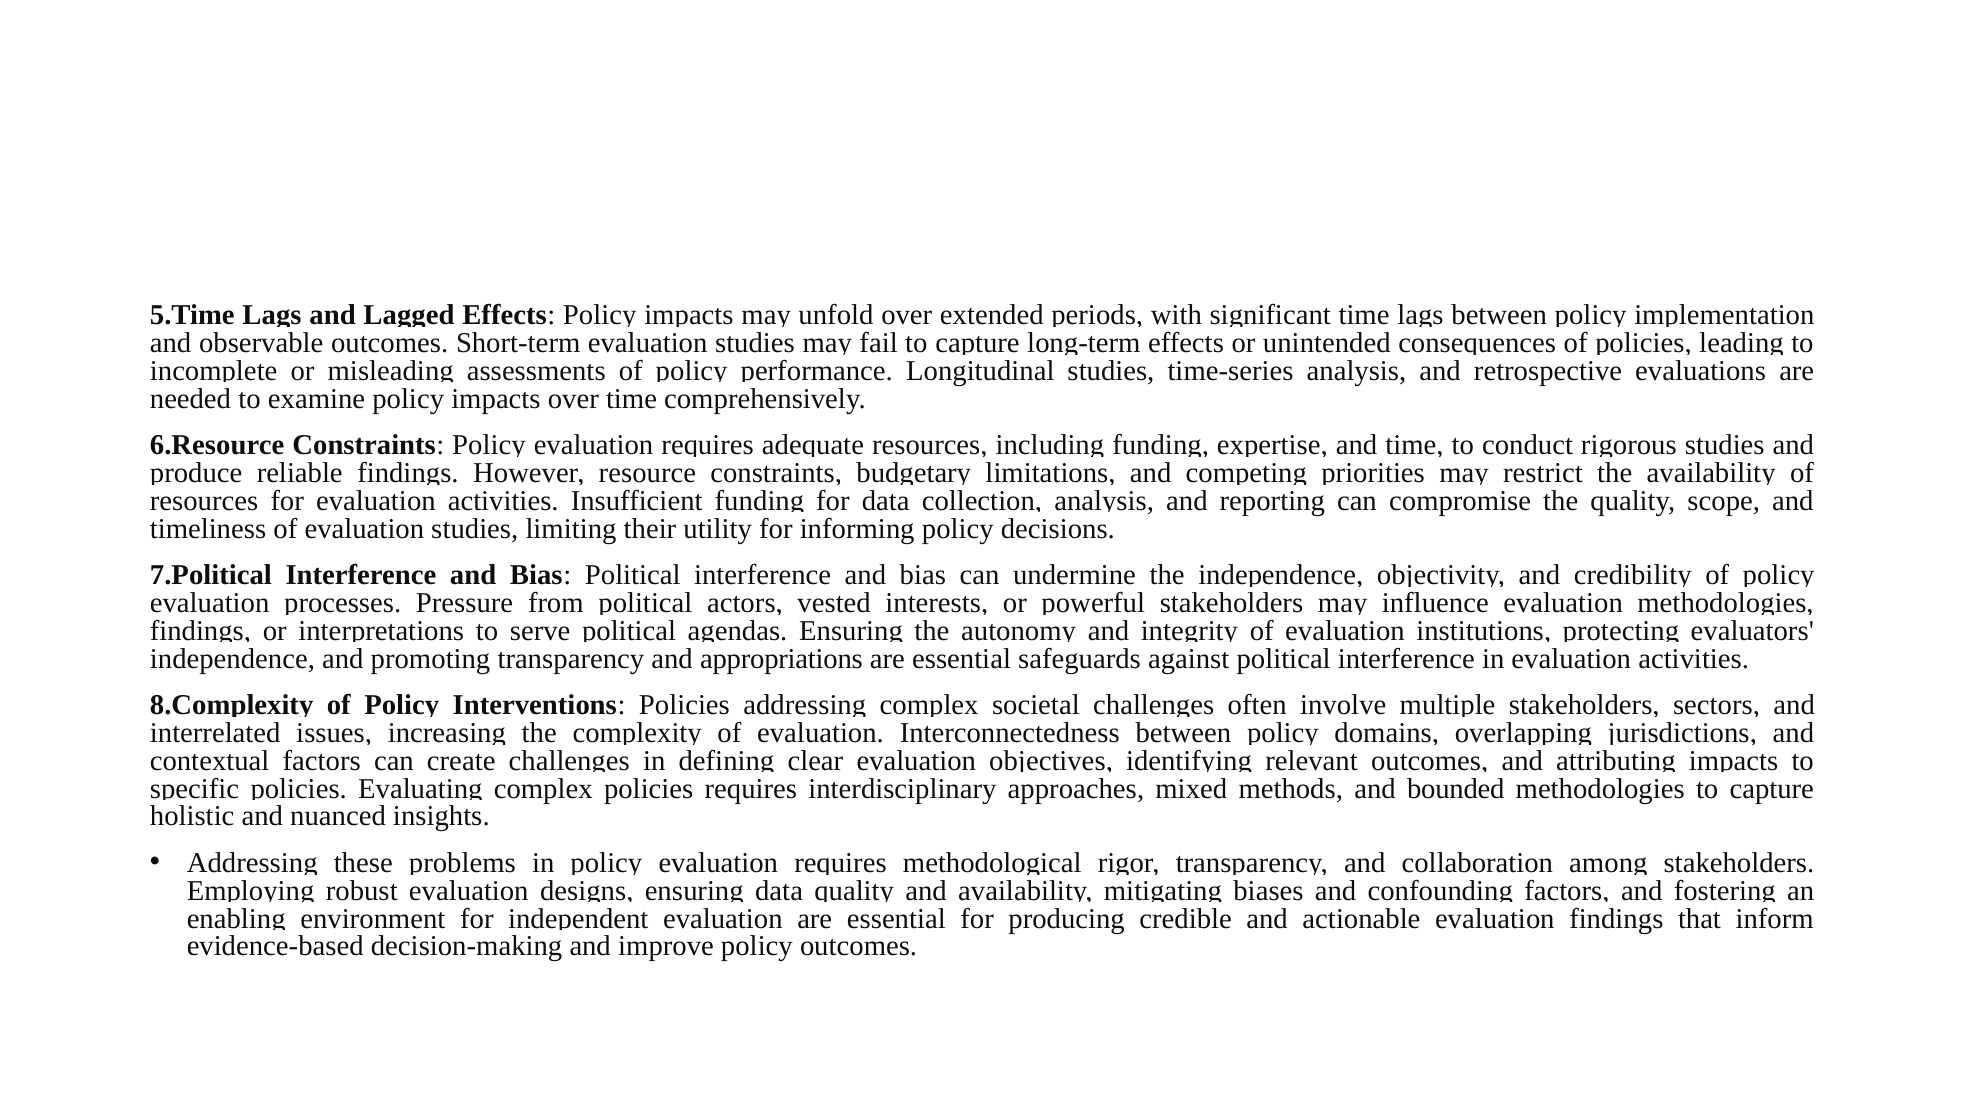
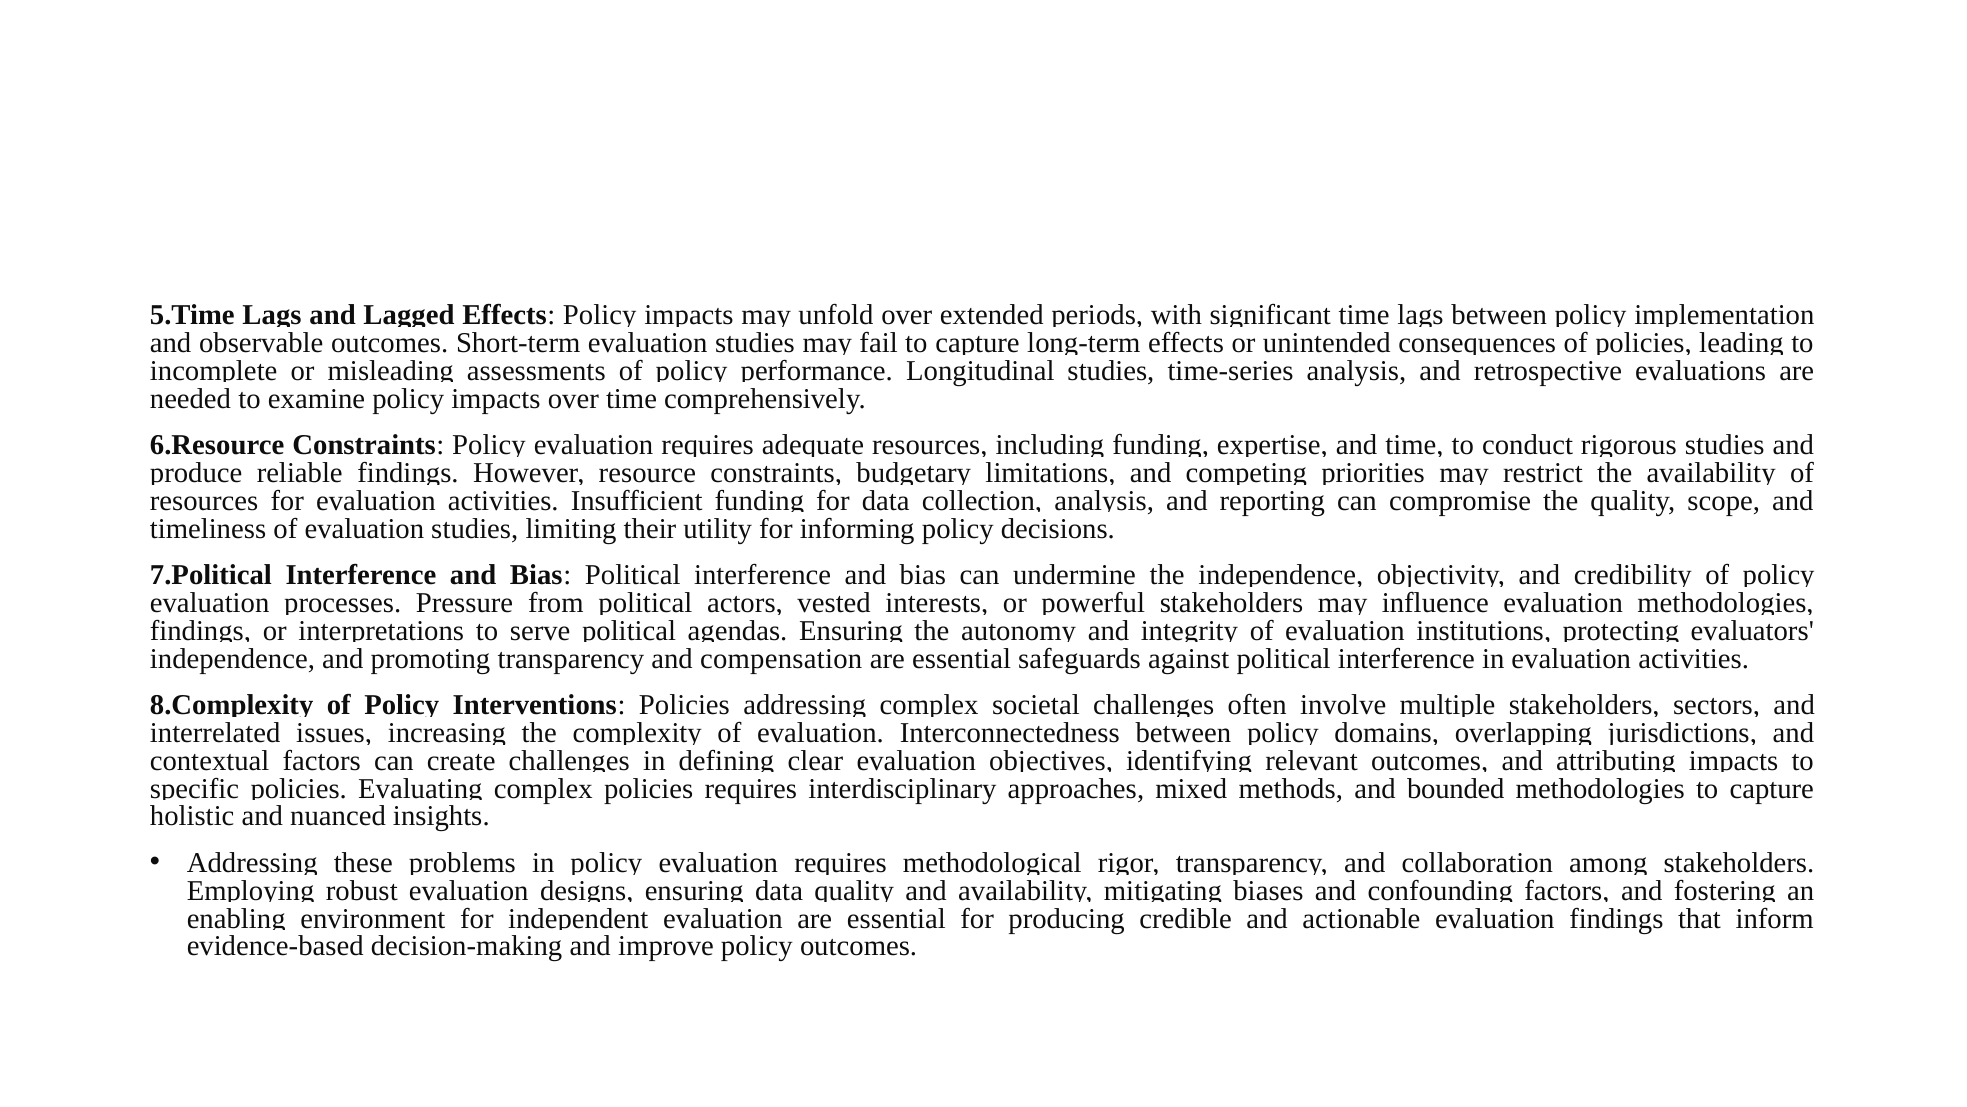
appropriations: appropriations -> compensation (781, 658)
